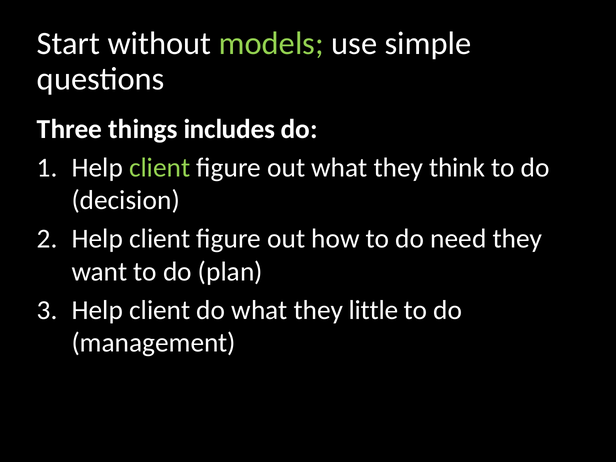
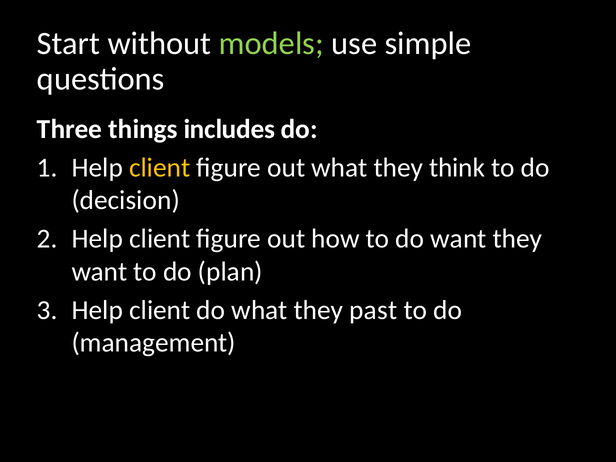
client colour: light green -> yellow (160, 168)
do need: need -> want (458, 239)
little: little -> past (373, 310)
